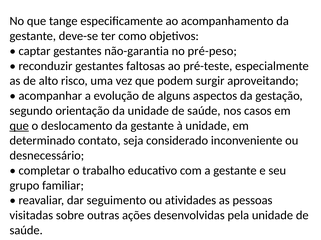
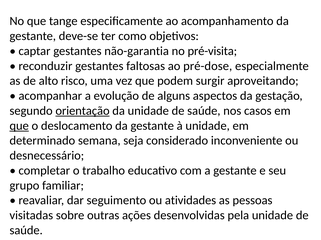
pré-peso: pré-peso -> pré-visita (212, 51)
pré-teste: pré-teste -> pré-dose (208, 66)
orientação underline: none -> present (83, 111)
contato: contato -> semana (99, 141)
